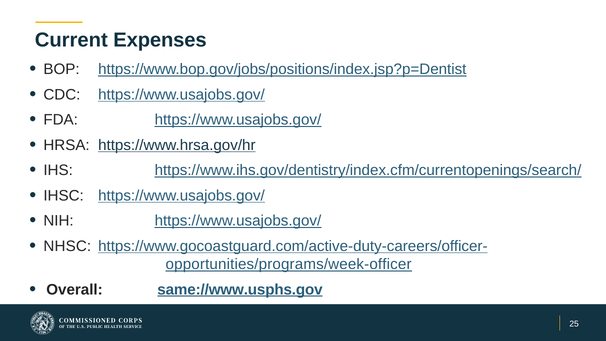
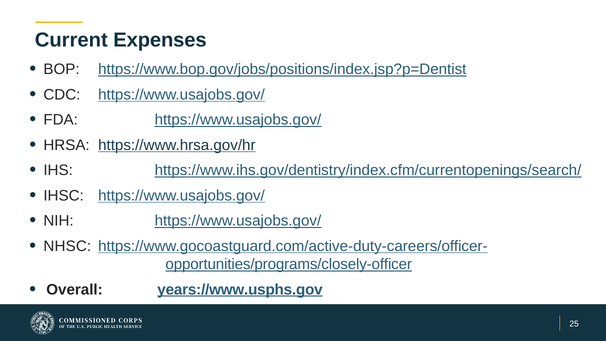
opportunities/programs/week-officer: opportunities/programs/week-officer -> opportunities/programs/closely-officer (289, 264)
same://www.usphs.gov: same://www.usphs.gov -> years://www.usphs.gov (240, 289)
